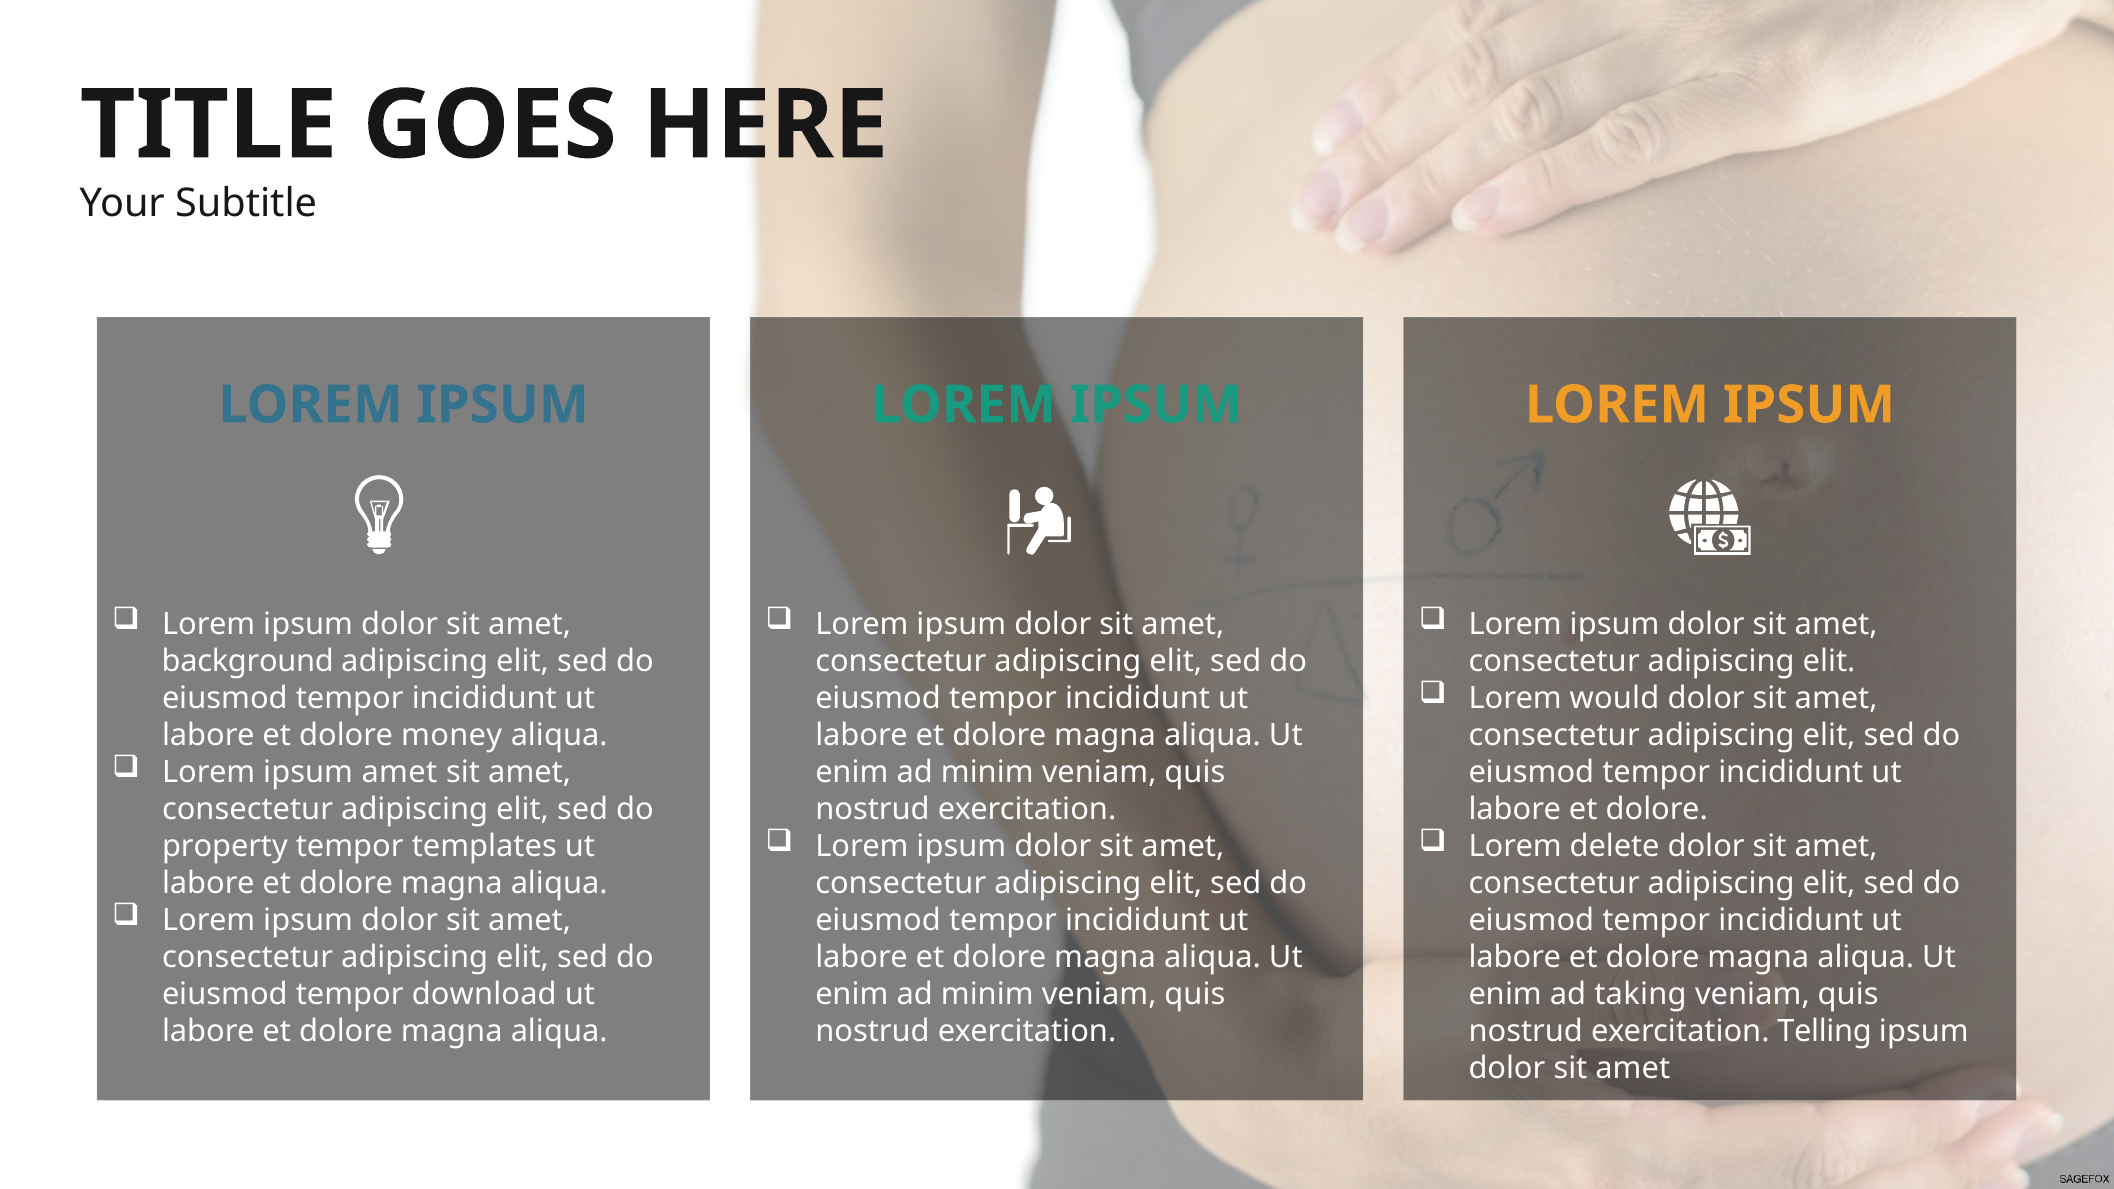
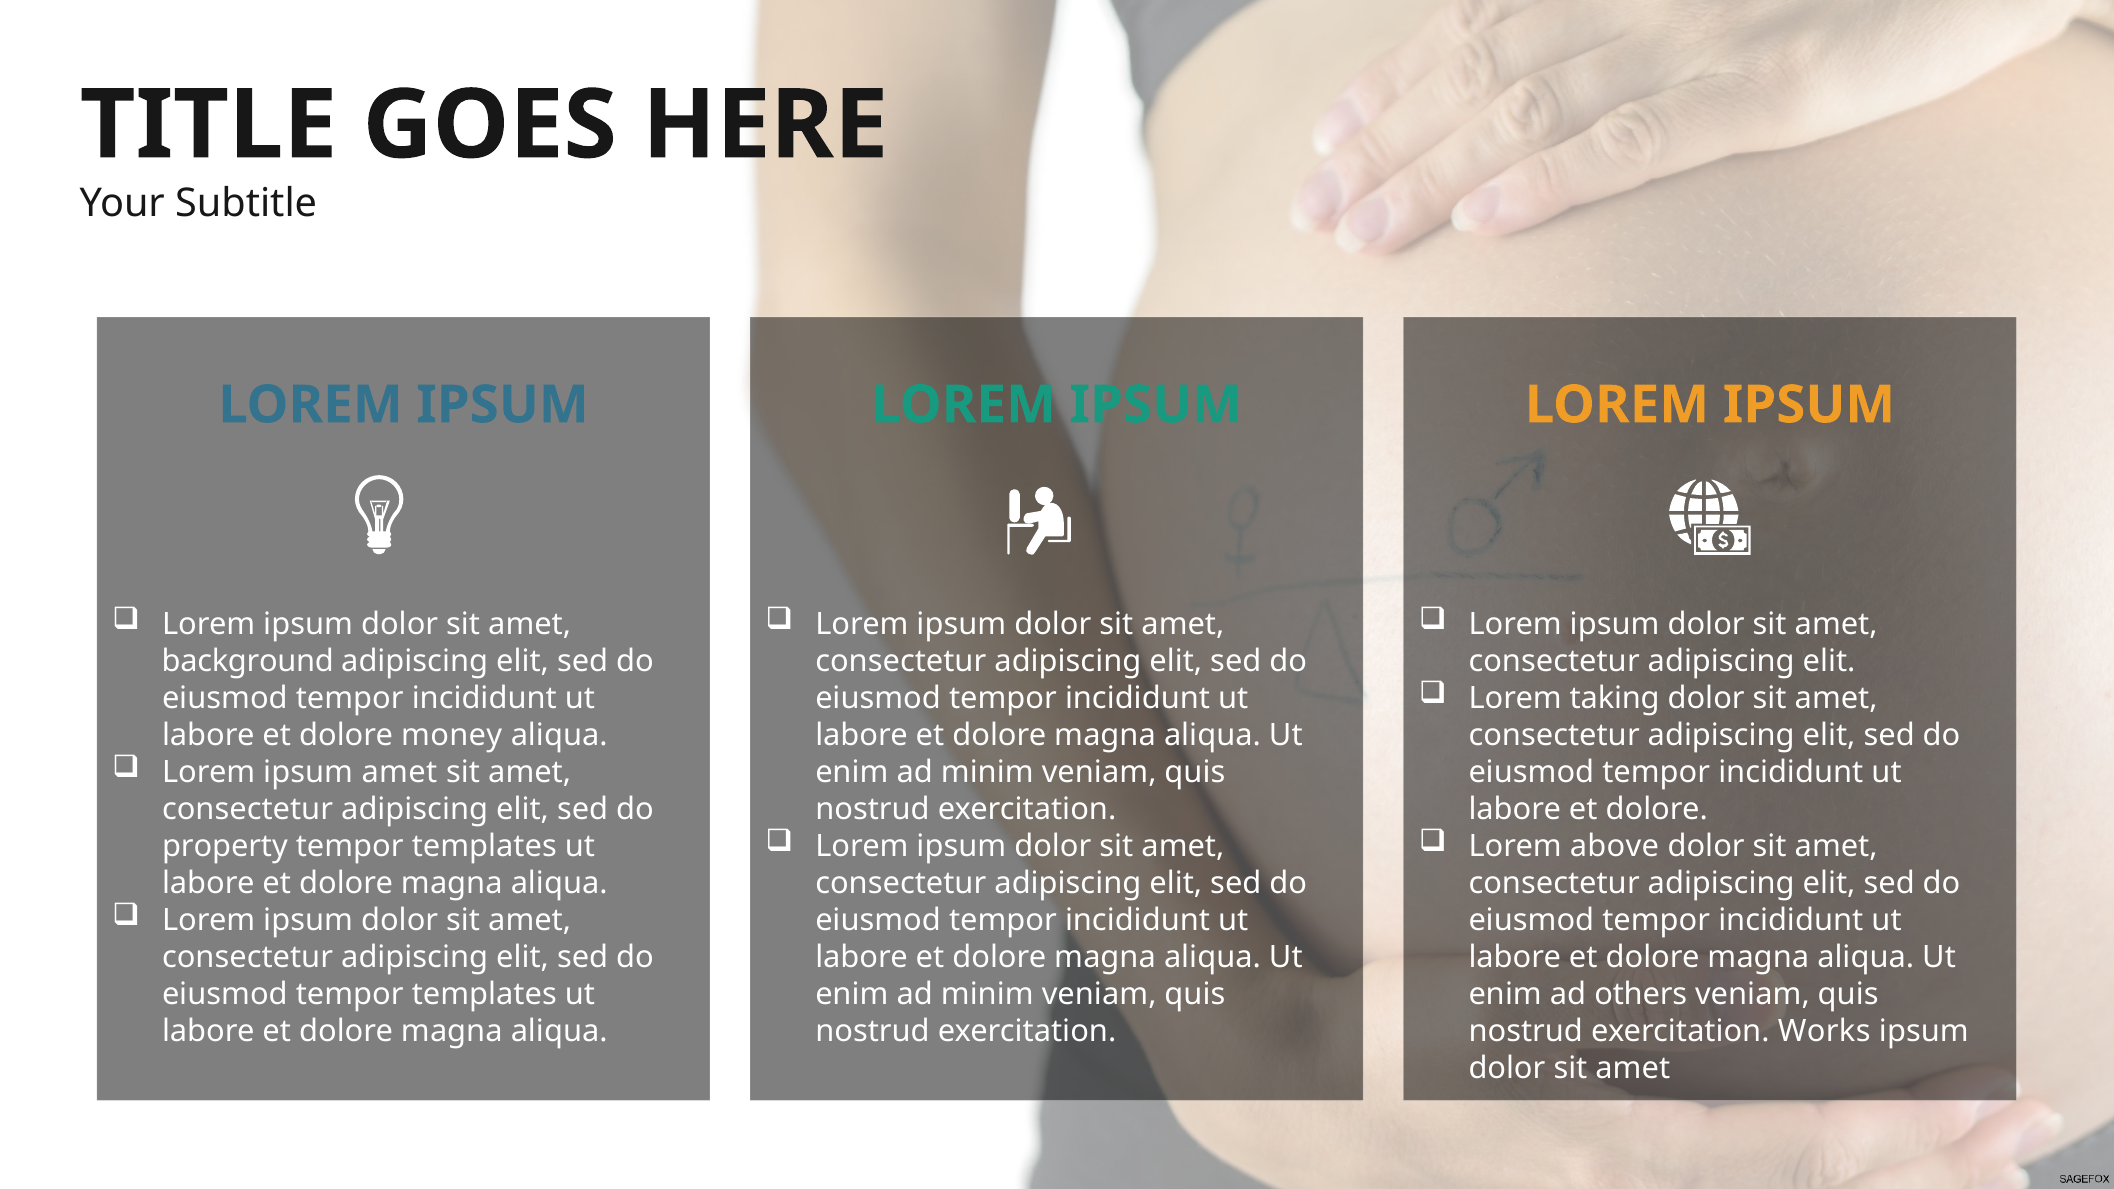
would: would -> taking (1615, 699)
delete: delete -> above (1614, 847)
eiusmod tempor download: download -> templates (484, 995)
taking: taking -> others (1641, 995)
Telling: Telling -> Works (1824, 1032)
